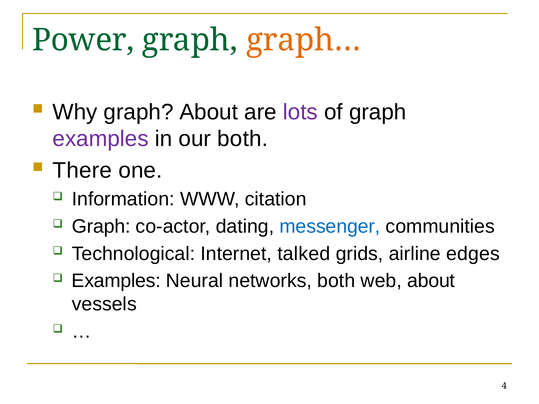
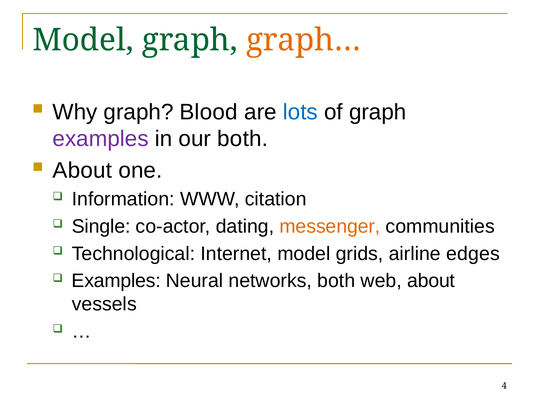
Power: Power -> Model (83, 40)
graph About: About -> Blood (209, 112)
lots colour: purple -> blue (300, 112)
There: There -> About (82, 170)
Graph: Graph -> Single (101, 227)
messenger colour: blue -> orange (330, 227)
Internet talked: talked -> model (304, 254)
